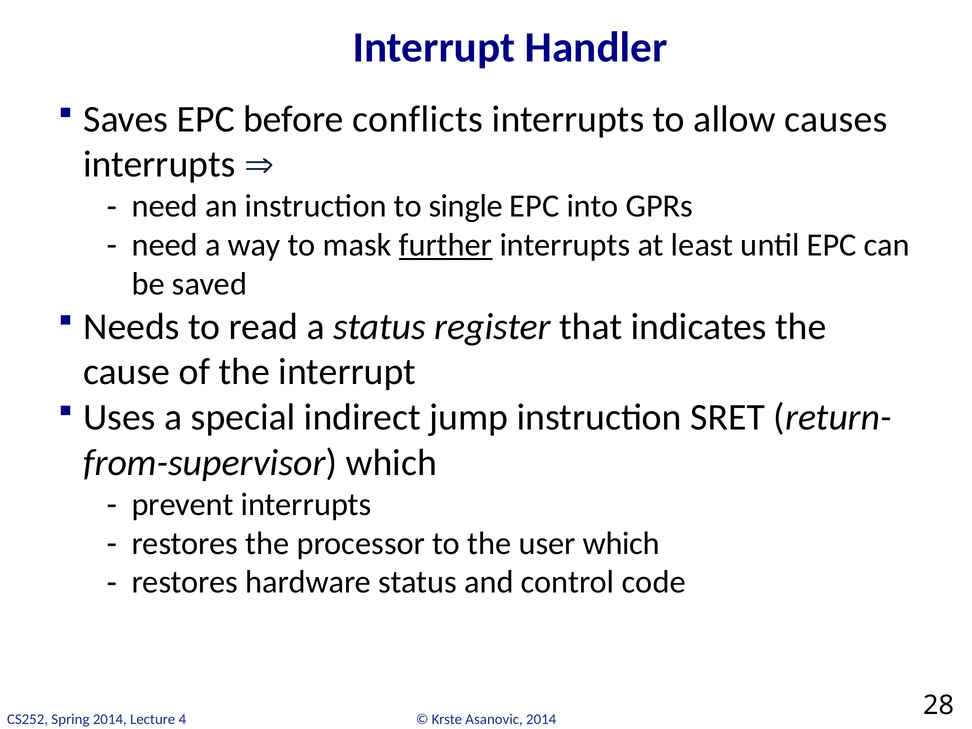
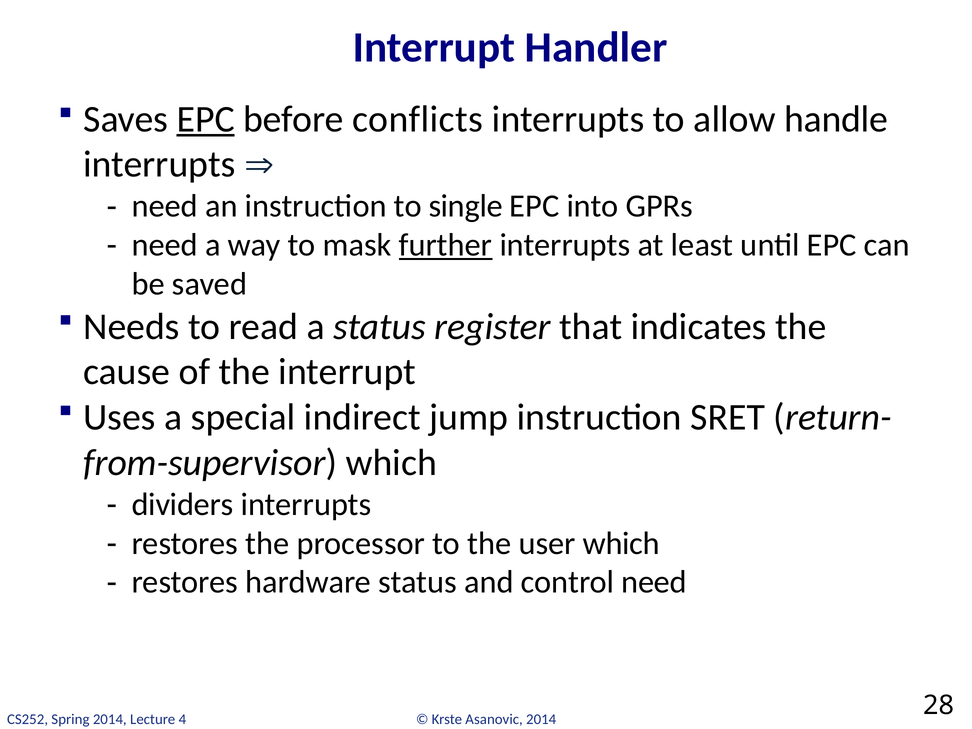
EPC underline: none -> present (206, 119)
causes: causes -> handle (836, 119)
prevent: prevent -> dividers (183, 504)
control code: code -> need (654, 582)
